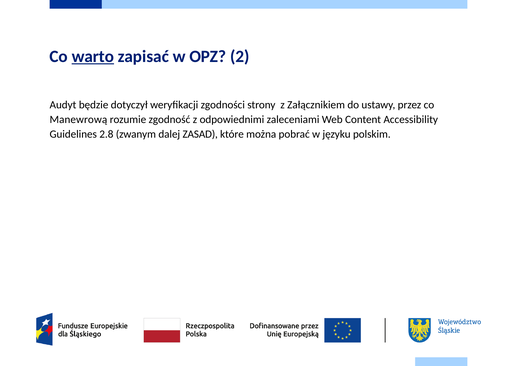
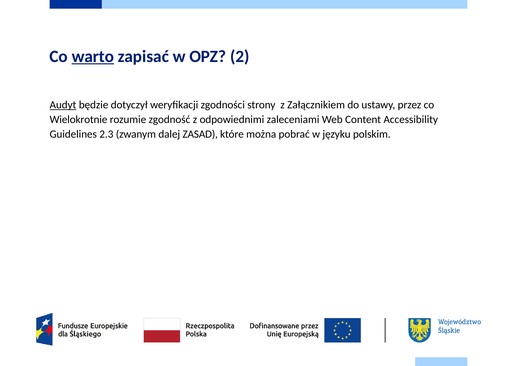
Audyt underline: none -> present (63, 105)
Manewrową: Manewrową -> Wielokrotnie (78, 119)
2.8: 2.8 -> 2.3 (106, 134)
